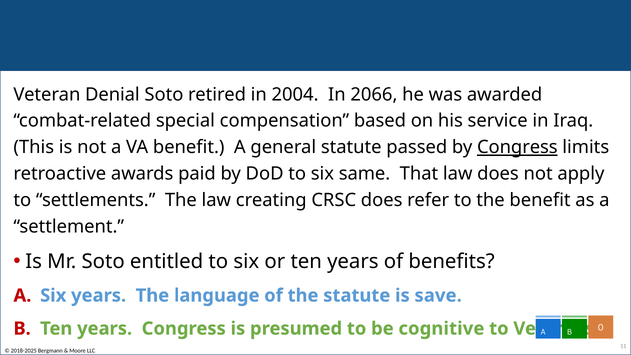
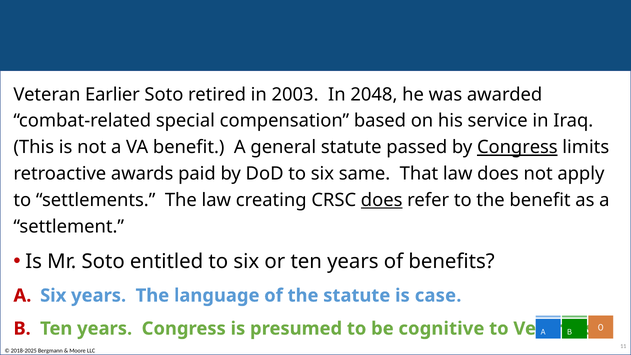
Denial: Denial -> Earlier (112, 94)
2004: 2004 -> 2003 (295, 94)
2066: 2066 -> 2048 (374, 94)
does underline: none -> present (382, 200)
save: save -> case (438, 295)
